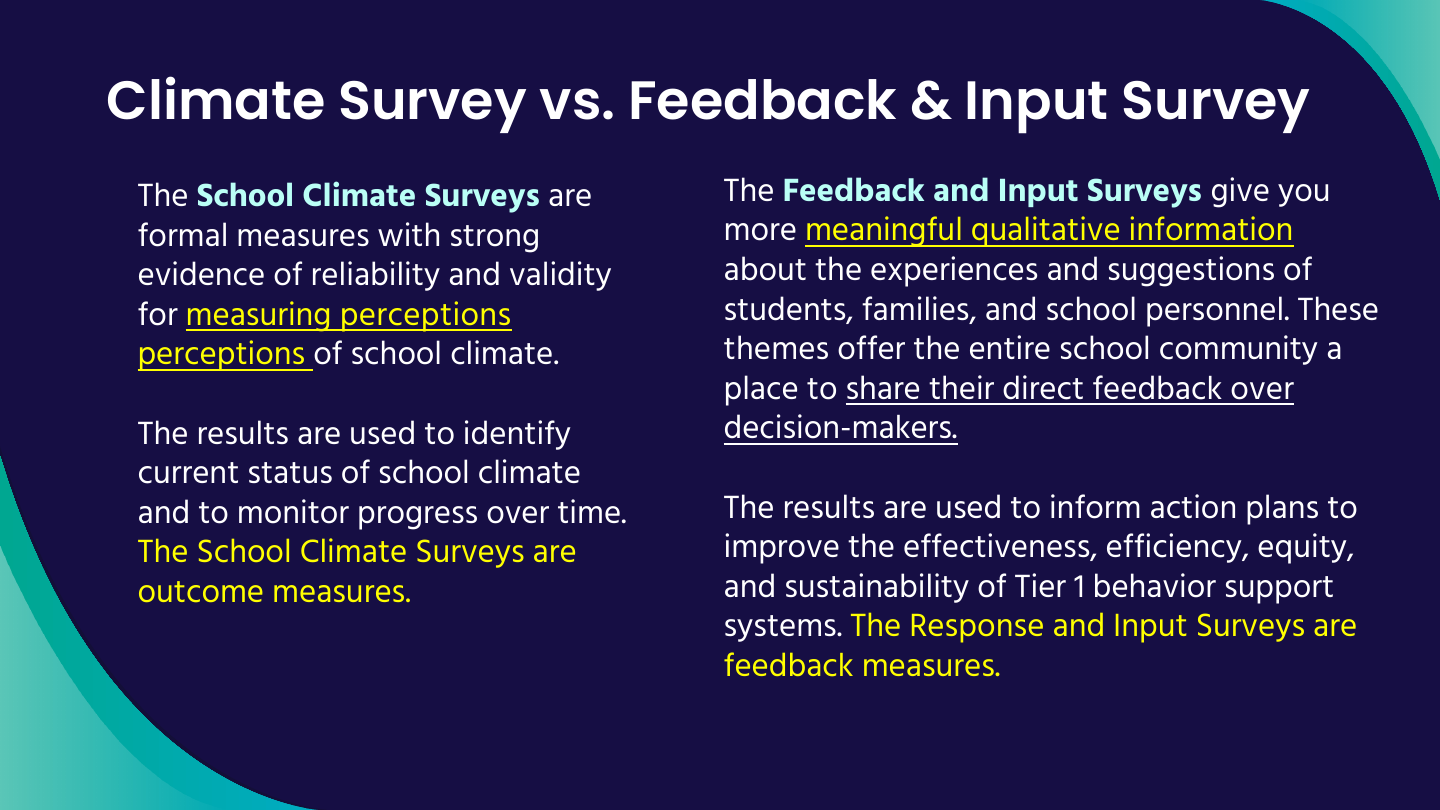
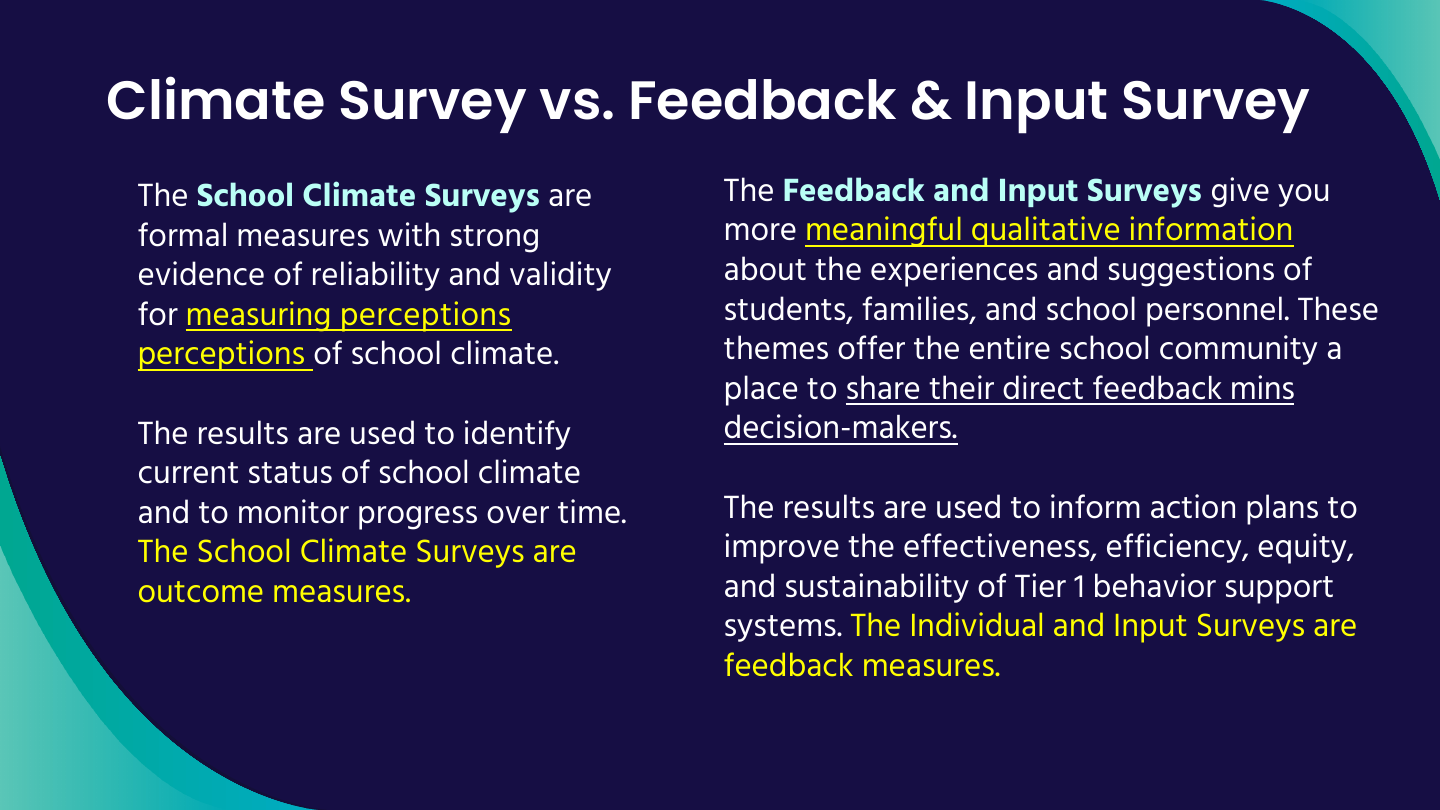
feedback over: over -> mins (1262, 388)
Response: Response -> Individual (977, 626)
